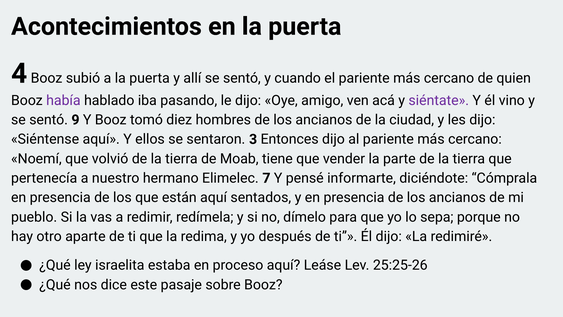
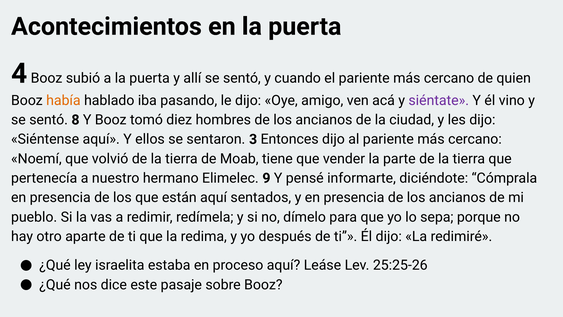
había colour: purple -> orange (63, 100)
9: 9 -> 8 (75, 120)
7: 7 -> 9 (266, 178)
